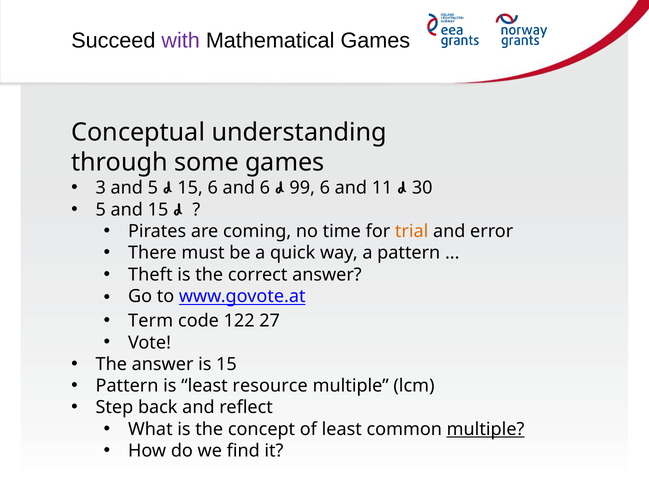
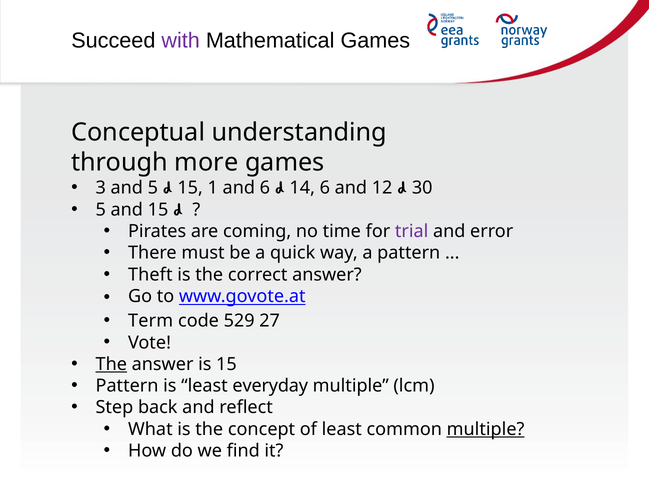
some: some -> more (206, 162)
15 6: 6 -> 1 (213, 188)
99: 99 -> 14 (302, 188)
11: 11 -> 12 (382, 188)
trial colour: orange -> purple (412, 231)
122: 122 -> 529 (239, 321)
The underline: none -> present (111, 364)
resource: resource -> everyday (270, 386)
